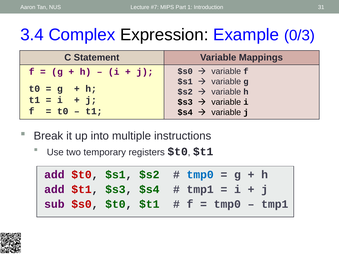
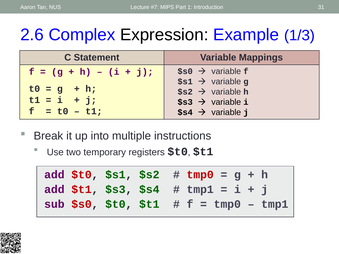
3.4: 3.4 -> 2.6 (32, 35)
0/3: 0/3 -> 1/3 (299, 35)
tmp0 colour: blue -> red (200, 175)
